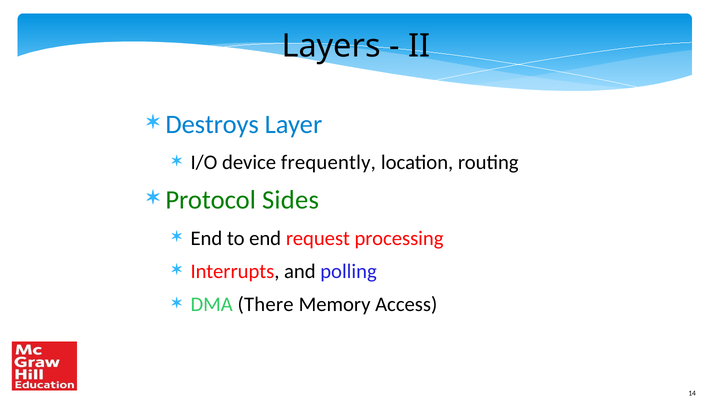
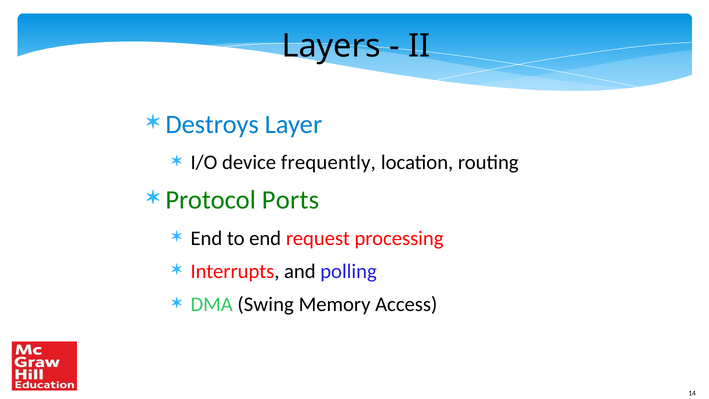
Sides: Sides -> Ports (290, 200)
There: There -> Swing (266, 305)
